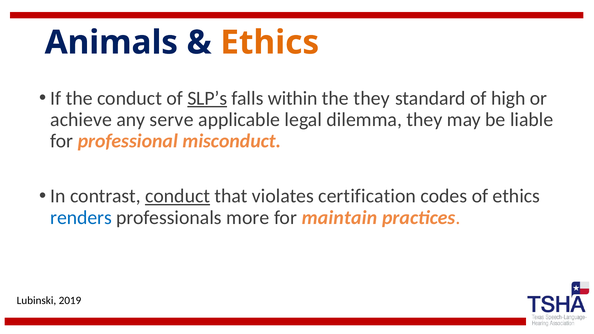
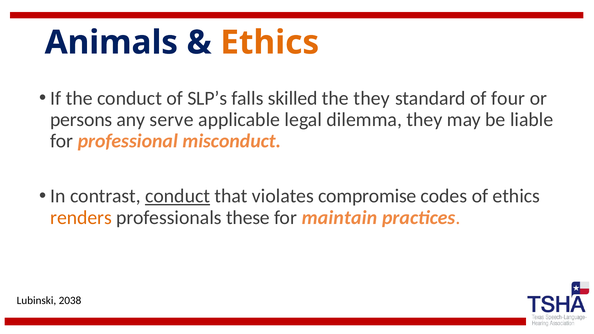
SLP’s underline: present -> none (207, 98)
within: within -> skilled (293, 98)
high: high -> four (508, 98)
achieve: achieve -> persons (81, 120)
certification: certification -> compromise (367, 196)
renders colour: blue -> orange (81, 218)
more: more -> these (248, 218)
2019: 2019 -> 2038 (70, 301)
